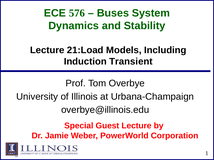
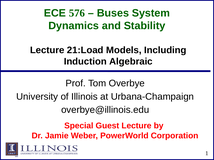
Transient: Transient -> Algebraic (131, 62)
